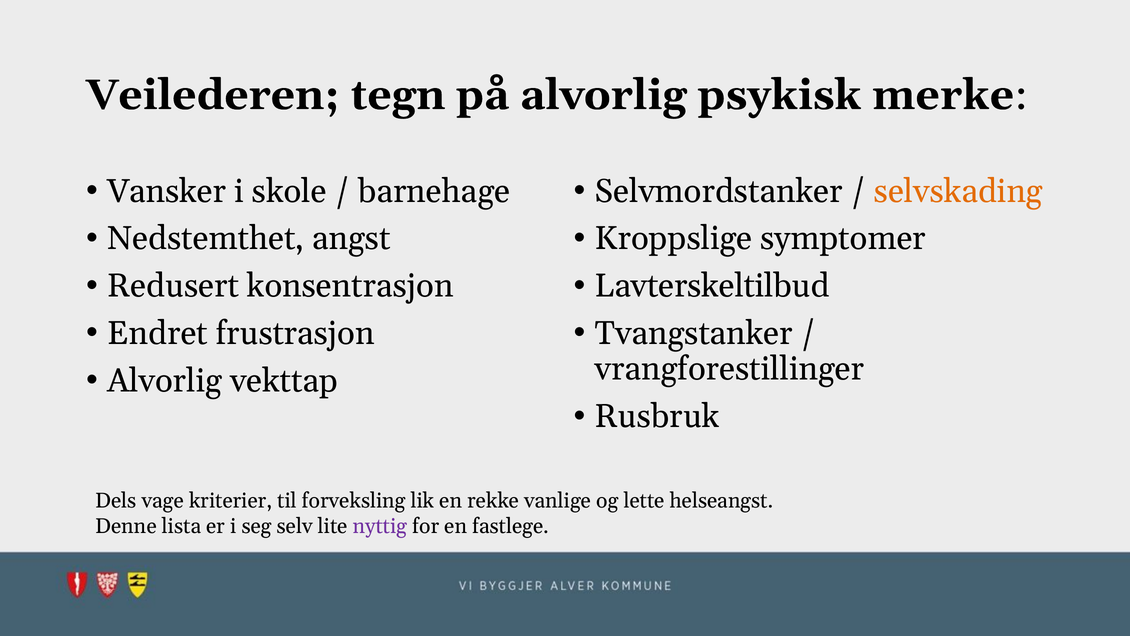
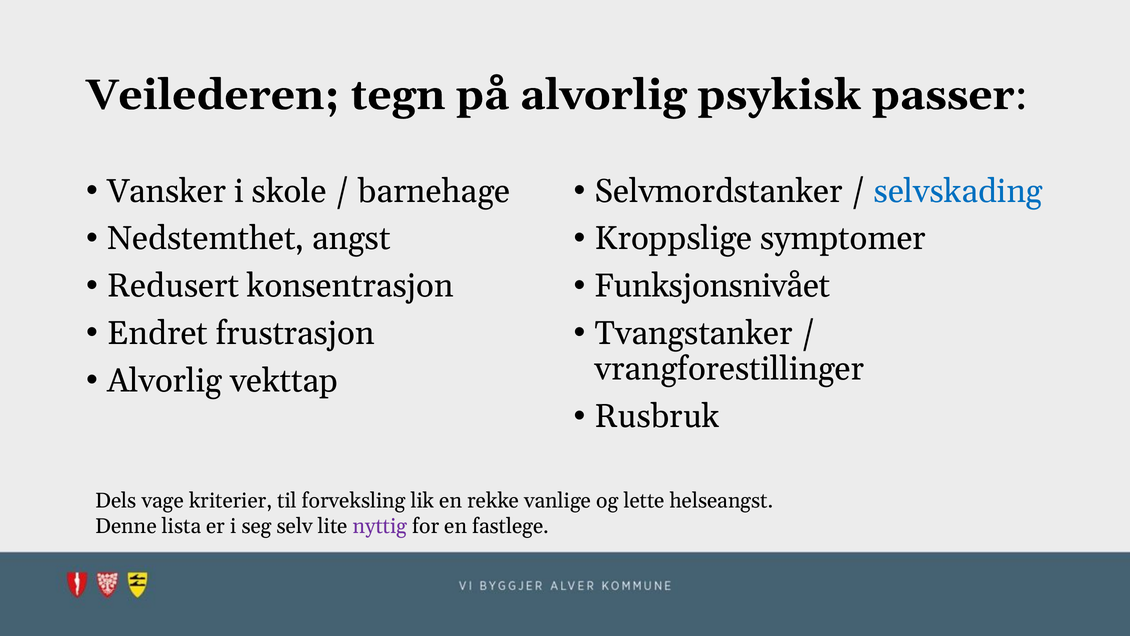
merke: merke -> passer (943, 95)
selvskading colour: orange -> blue (958, 191)
Lavterskeltilbud: Lavterskeltilbud -> Funksjonsnivået (712, 286)
